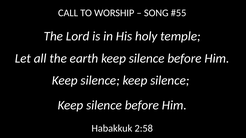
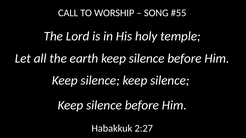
2:58: 2:58 -> 2:27 (144, 129)
